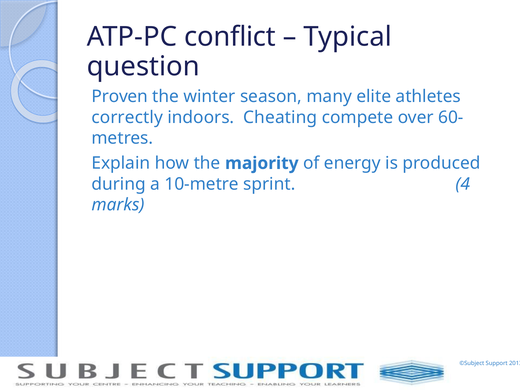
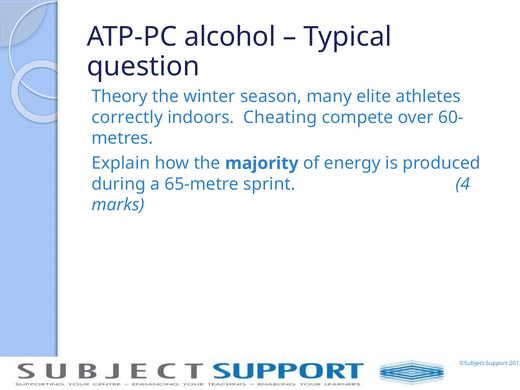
conflict: conflict -> alcohol (230, 37)
Proven: Proven -> Theory (120, 97)
10-metre: 10-metre -> 65-metre (202, 184)
